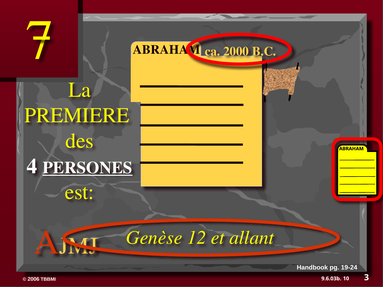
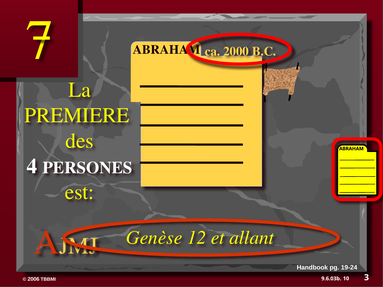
PERSONES underline: present -> none (87, 168)
